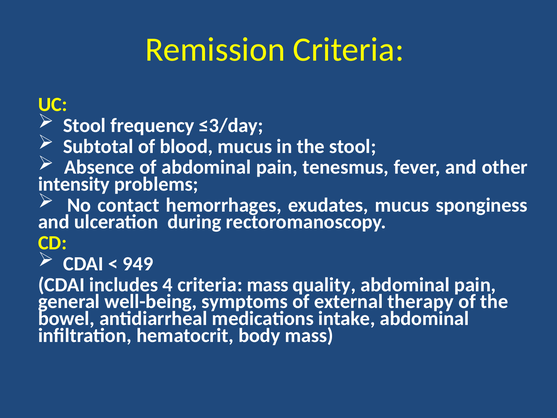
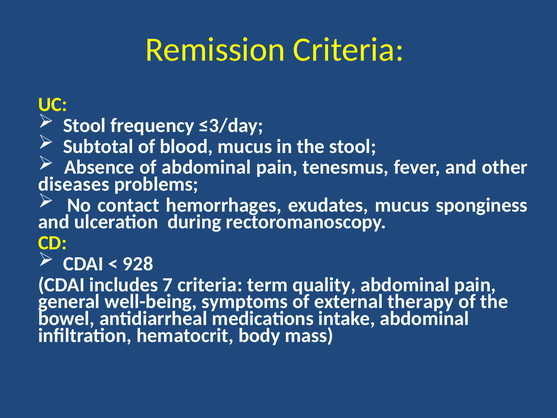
intensity: intensity -> diseases (74, 184)
949: 949 -> 928 (138, 264)
4: 4 -> 7 (168, 285)
criteria mass: mass -> term (268, 285)
